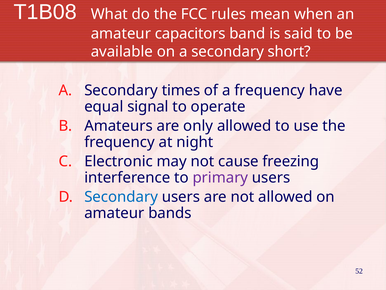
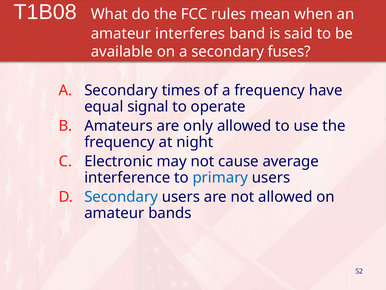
capacitors: capacitors -> interferes (190, 34)
short: short -> fuses (289, 52)
freezing: freezing -> average (291, 161)
primary colour: purple -> blue (220, 177)
